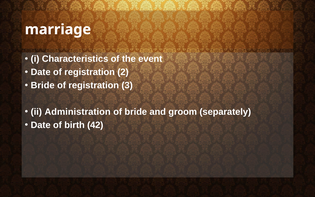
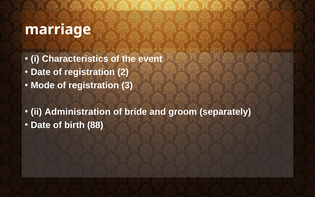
Bride: Bride -> Mode (43, 85)
42: 42 -> 88 (95, 125)
